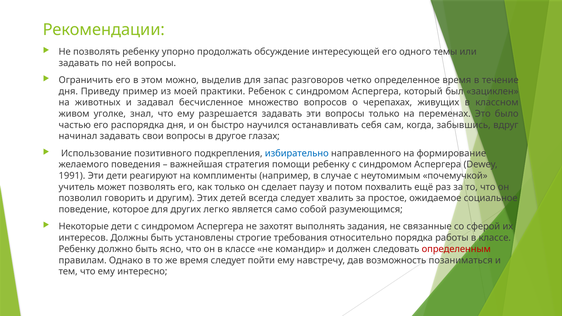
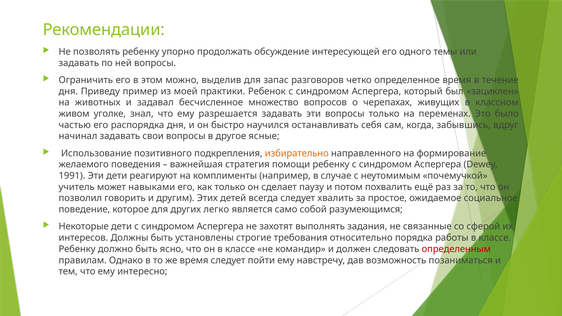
глазах: глазах -> ясные (264, 136)
избирательно colour: blue -> orange (297, 153)
может позволять: позволять -> навыками (152, 187)
